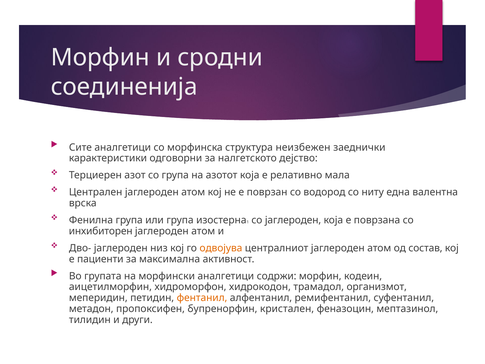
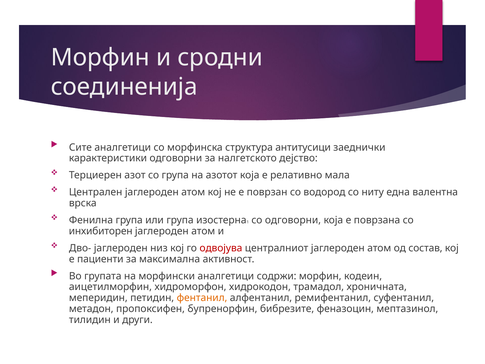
неизбежен: неизбежен -> антитусици (303, 147)
со јаглероден: јаглероден -> одговорни (293, 220)
одвојува colour: orange -> red (221, 248)
организмот: организмот -> хроничната (377, 287)
кристален: кристален -> бибрезите (287, 309)
